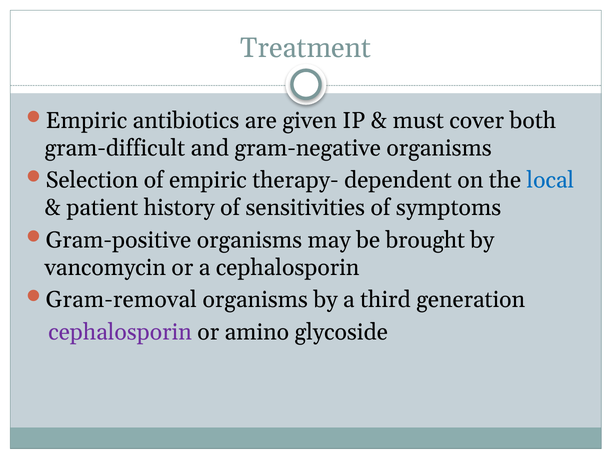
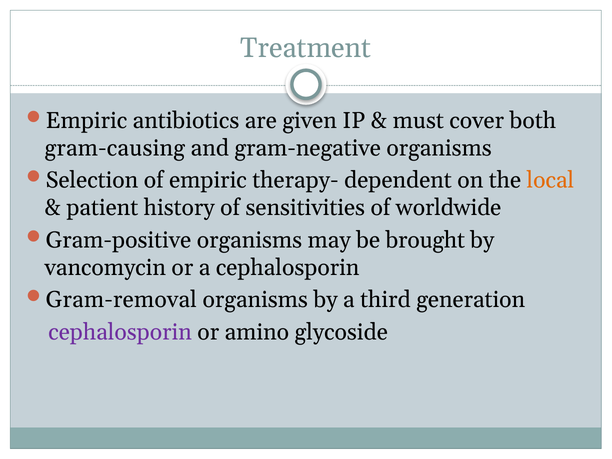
gram-difficult: gram-difficult -> gram-causing (115, 148)
local colour: blue -> orange (550, 180)
symptoms: symptoms -> worldwide (449, 208)
